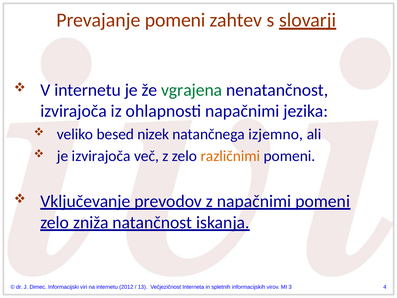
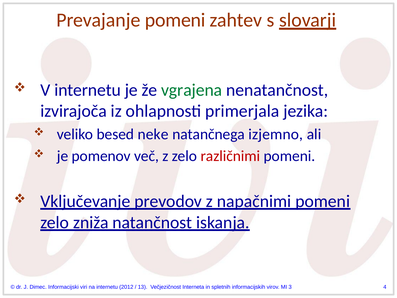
ohlapnosti napačnimi: napačnimi -> primerjala (242, 111)
nizek: nizek -> neke (153, 134)
je izvirajoča: izvirajoča -> pomenov (101, 156)
različnimi colour: orange -> red (230, 156)
